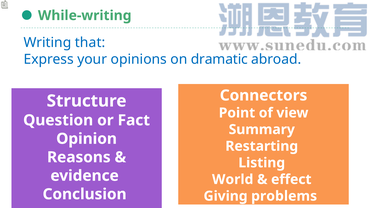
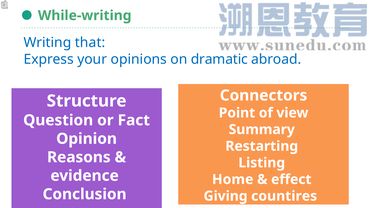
World: World -> Home (233, 180)
problems: problems -> countires (284, 196)
